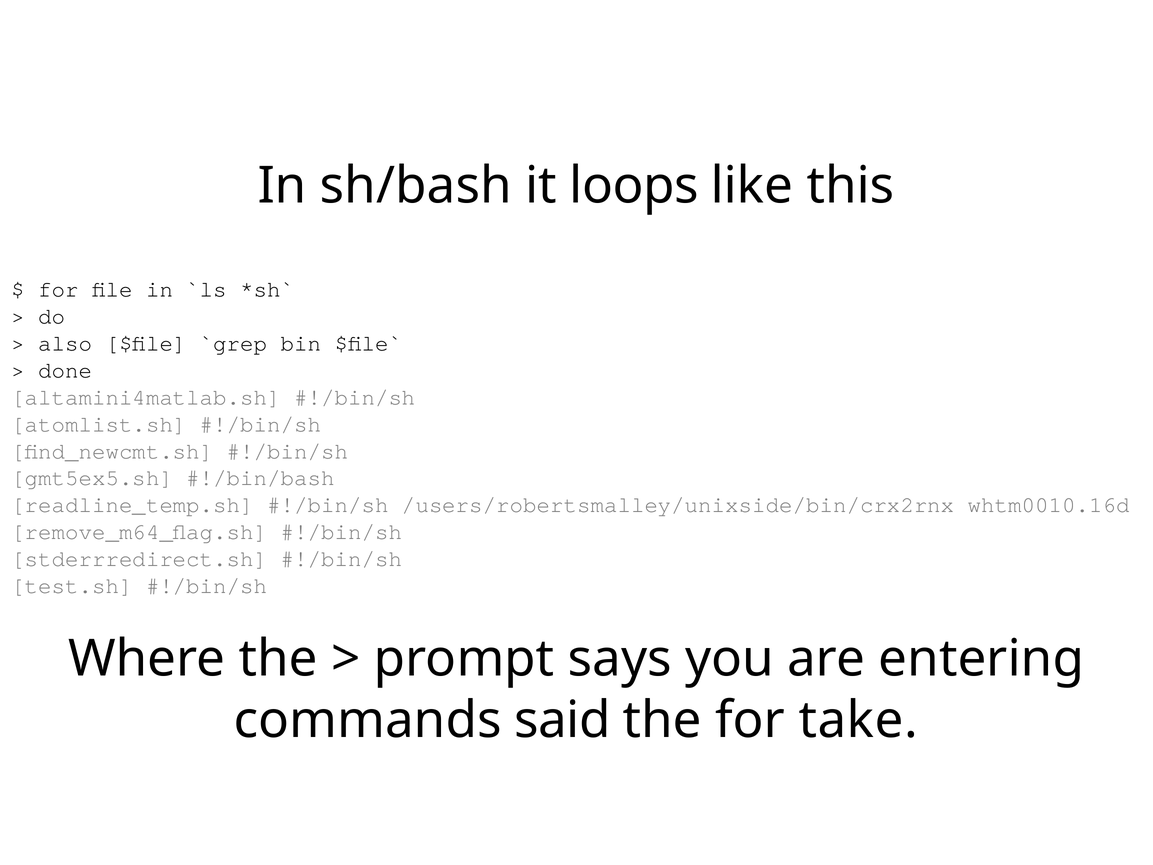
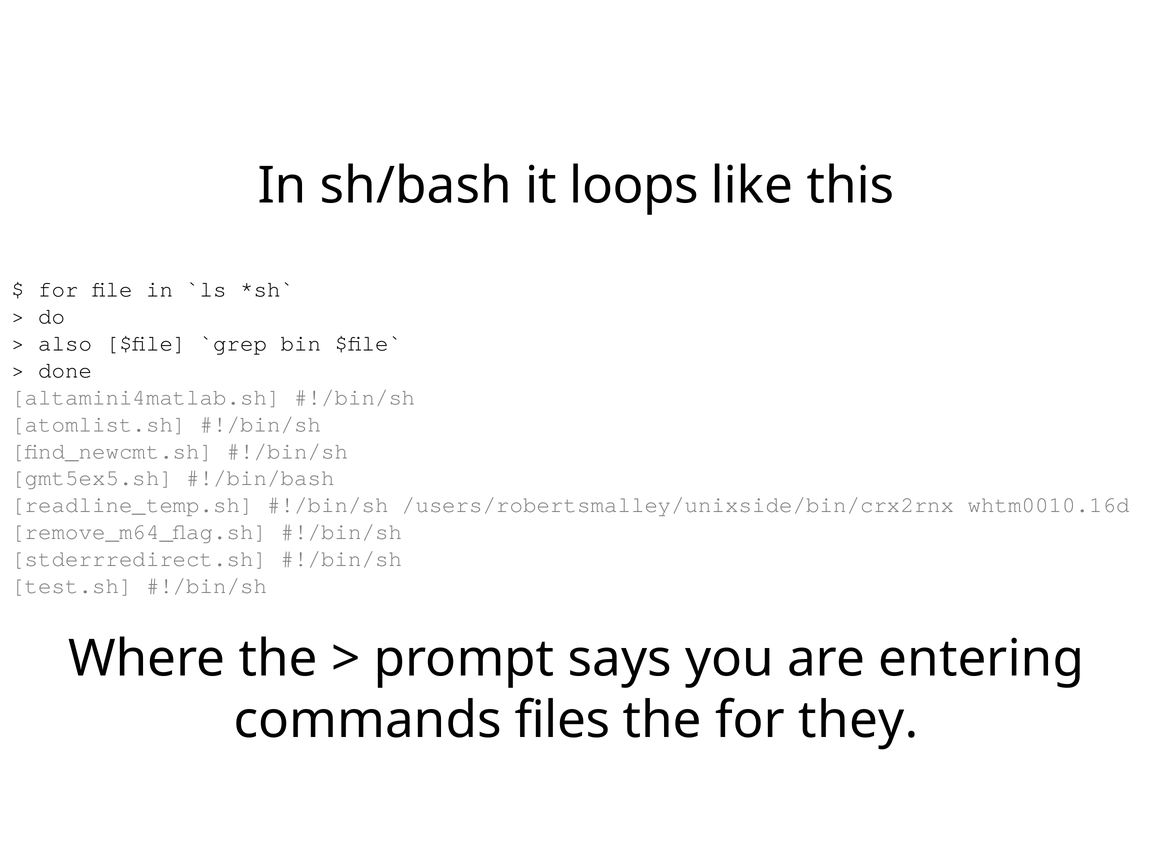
said: said -> files (562, 720)
take: take -> they (858, 720)
